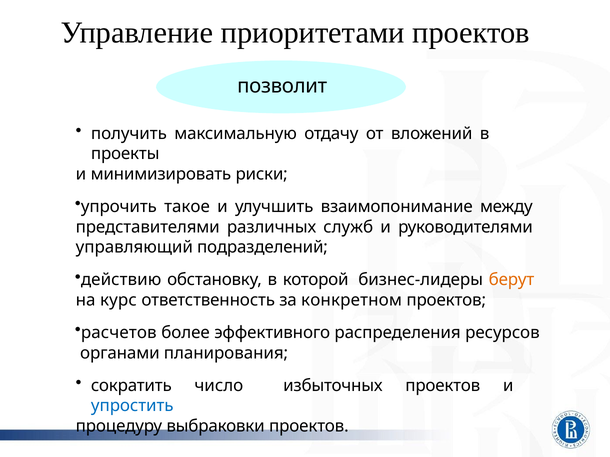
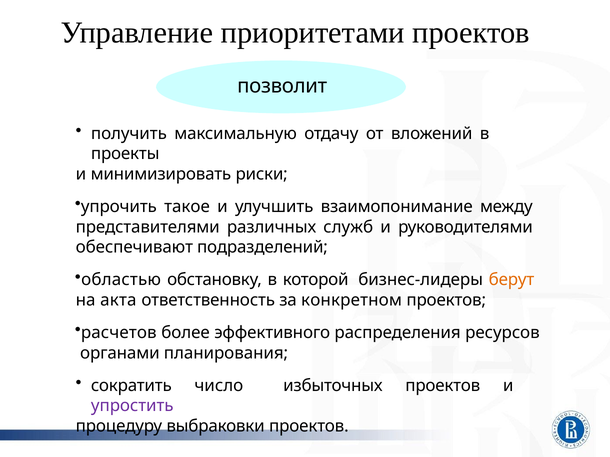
управляющий: управляющий -> обеспечивают (134, 248)
действию: действию -> областью (121, 280)
курс: курс -> акта (118, 300)
упростить colour: blue -> purple (132, 406)
